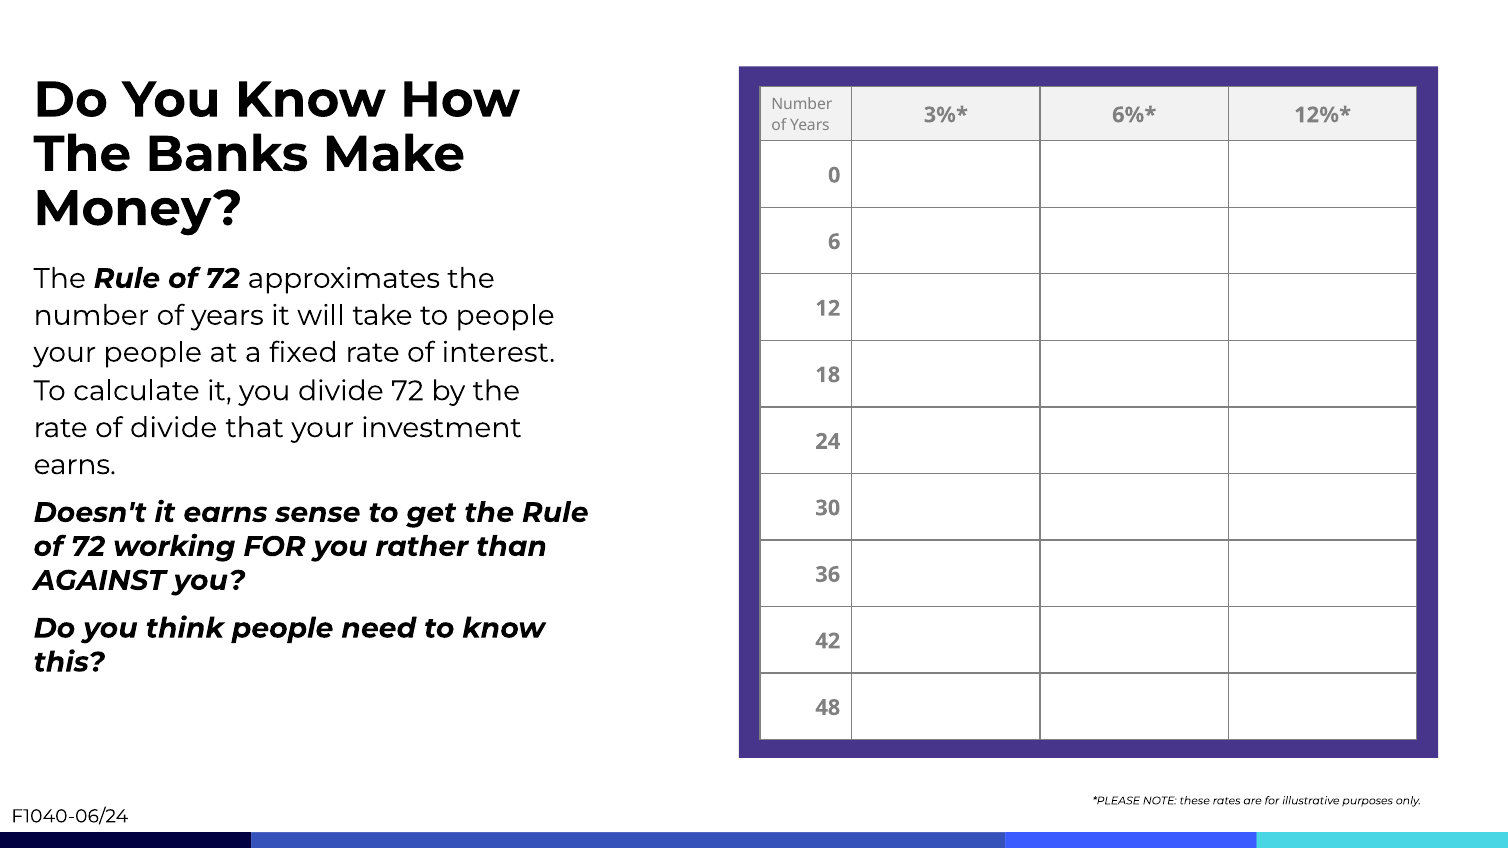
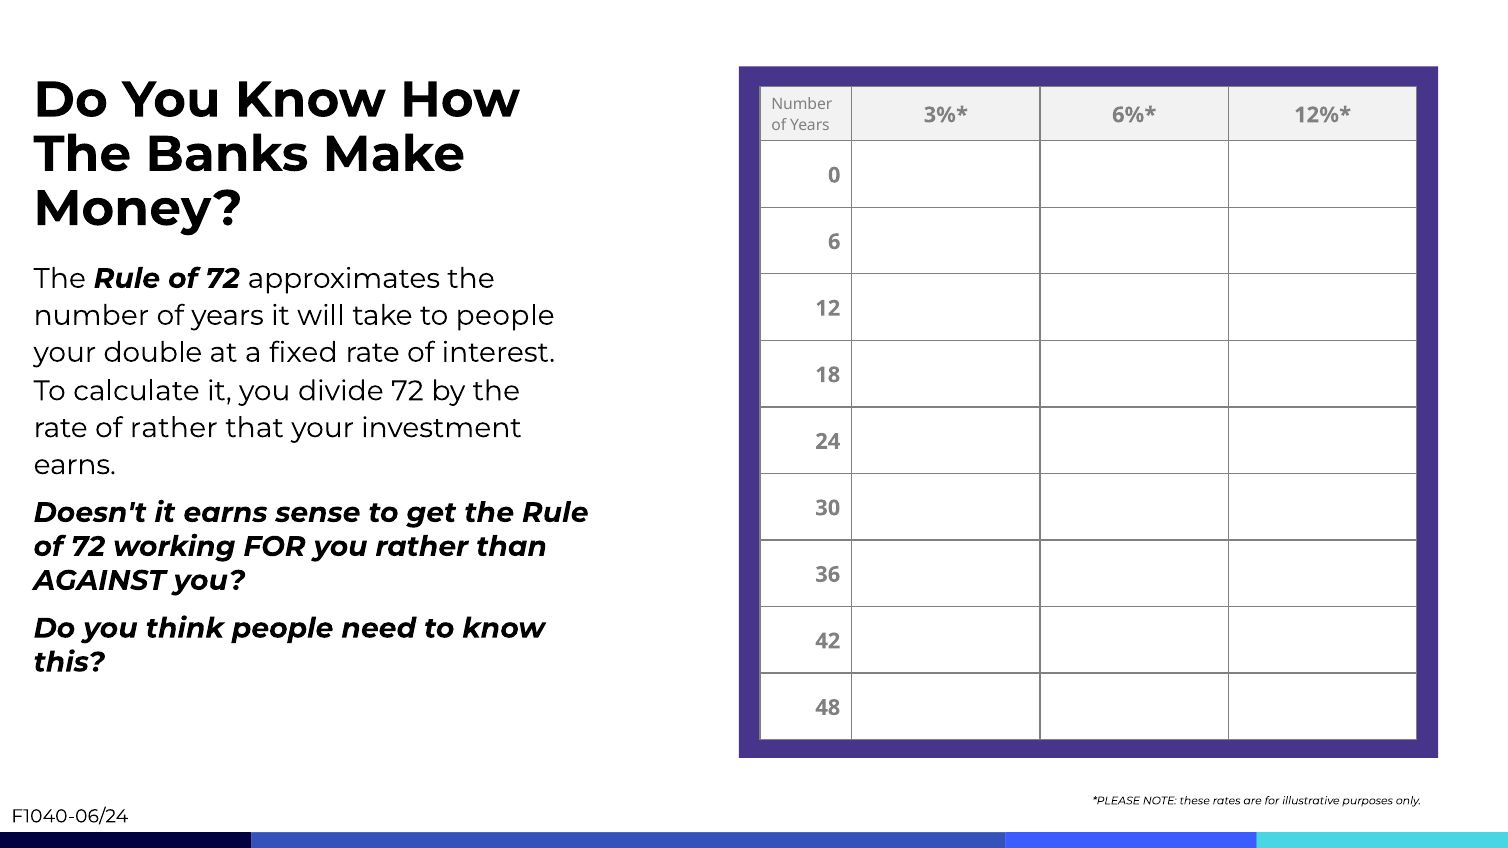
your people: people -> double (153, 353)
of divide: divide -> rather (174, 428)
